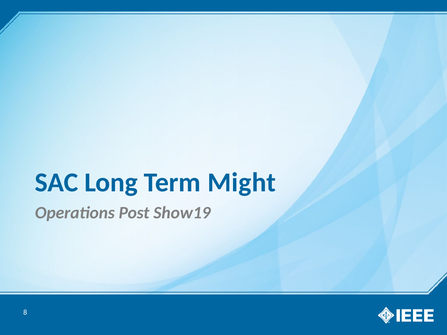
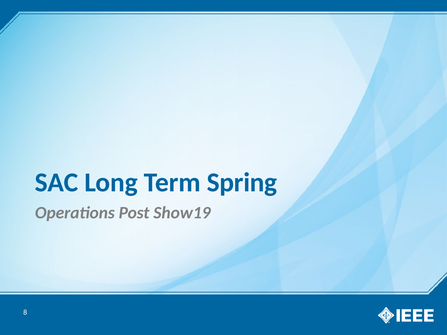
Might: Might -> Spring (242, 183)
